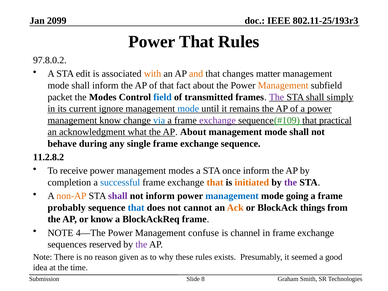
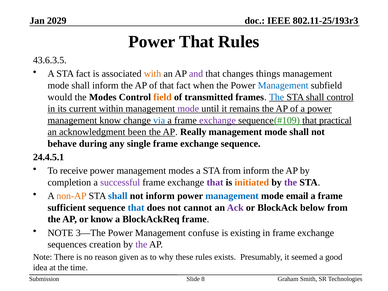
2099: 2099 -> 2029 (57, 21)
97.8.0.2: 97.8.0.2 -> 43.6.3.5 (50, 60)
STA edit: edit -> fact (83, 74)
and colour: orange -> purple (196, 74)
matter: matter -> things (268, 74)
fact about: about -> when (203, 85)
Management colour: orange -> blue (283, 85)
packet: packet -> would (60, 97)
field colour: blue -> orange (163, 97)
The colour: purple -> blue (277, 97)
shall simply: simply -> control (340, 97)
ignore: ignore -> within (111, 109)
mode colour: blue -> purple (188, 109)
what: what -> been (137, 132)
AP About: About -> Really (193, 132)
11.2.8.2: 11.2.8.2 -> 24.4.5.1 (49, 157)
STA once: once -> from (232, 171)
successful colour: blue -> purple (120, 182)
that colour: orange -> purple (215, 182)
shall colour: purple -> blue (118, 196)
going: going -> email (297, 196)
probably: probably -> sufficient (67, 208)
Ack colour: orange -> purple (235, 208)
things: things -> below (312, 208)
4—The: 4—The -> 3—The (91, 233)
channel: channel -> existing (245, 233)
reserved: reserved -> creation (105, 244)
